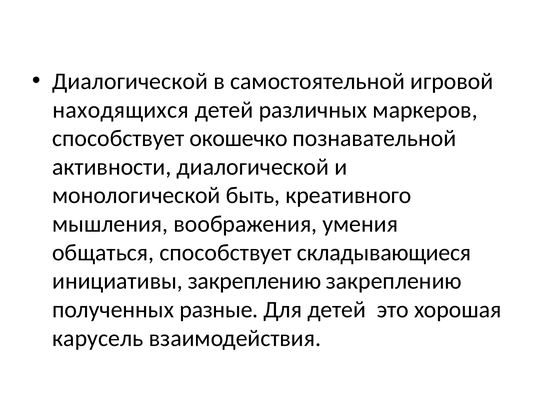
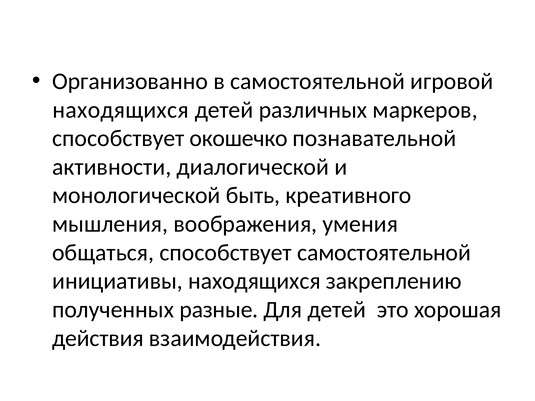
Диалогической: Диалогической -> Организованно (130, 81)
способствует складывающиеся: складывающиеся -> самостоятельной (384, 253)
инициативы закреплению: закреплению -> находящихся (254, 281)
карусель: карусель -> действия (98, 338)
